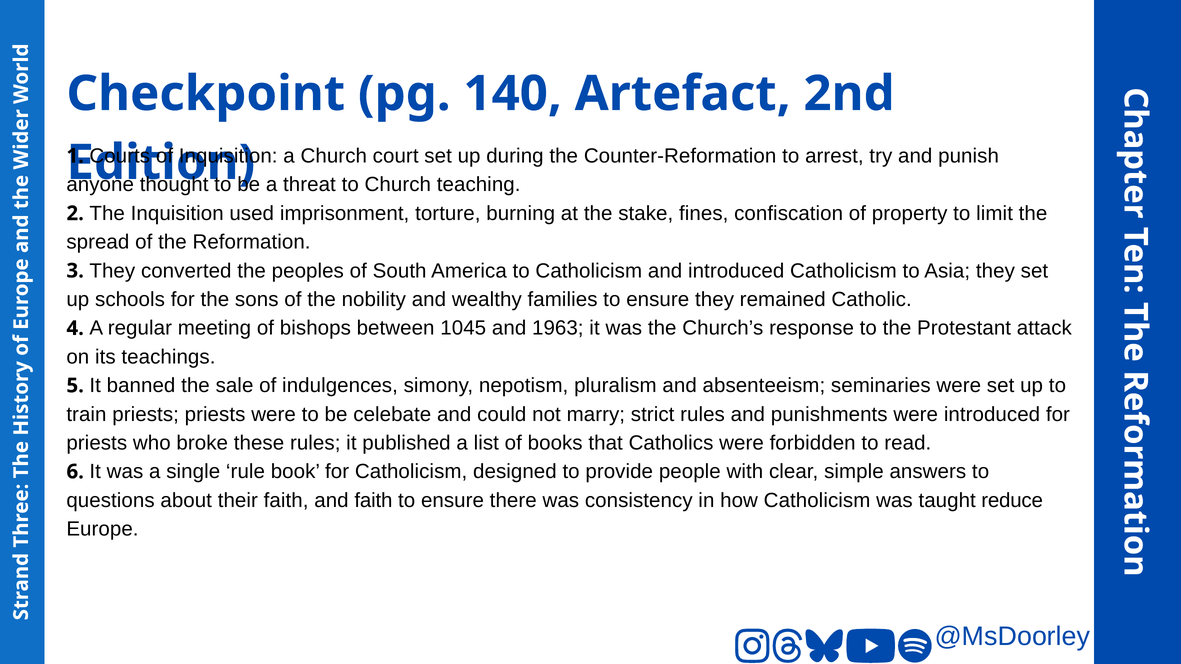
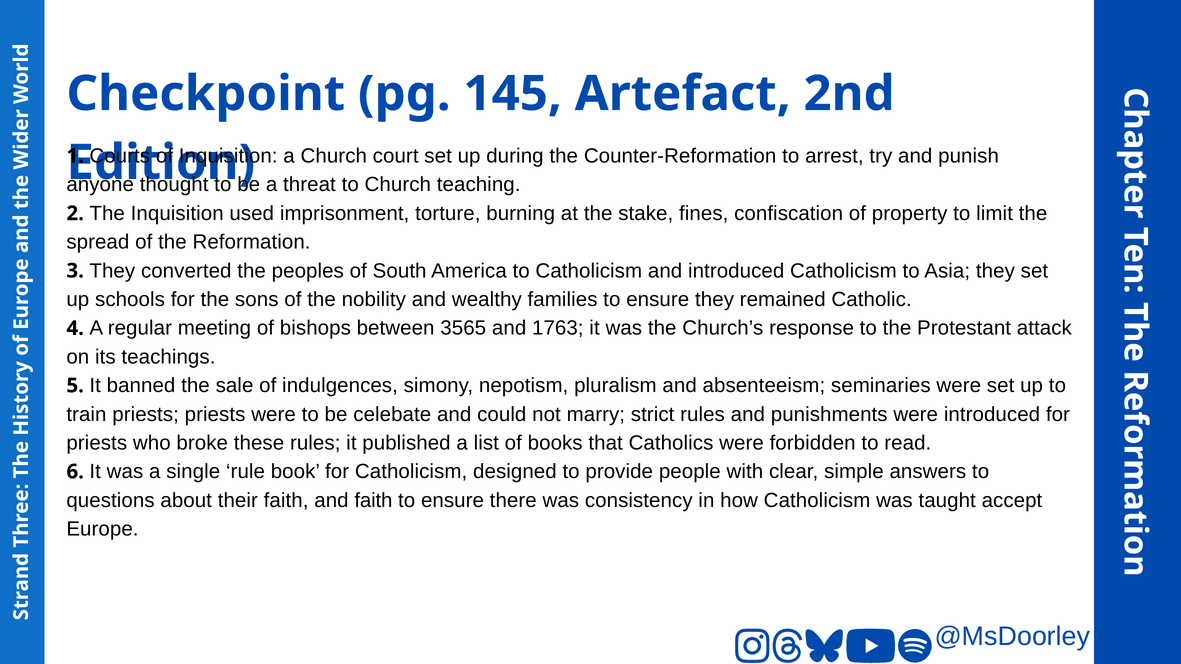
140: 140 -> 145 (513, 94)
1045: 1045 -> 3565 (463, 328)
1963: 1963 -> 1763 (558, 328)
reduce: reduce -> accept (1012, 501)
